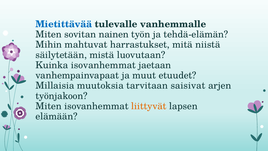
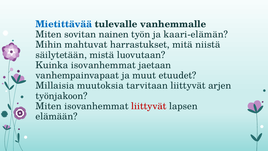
tehdä-elämän: tehdä-elämän -> kaari-elämän (196, 34)
tarvitaan saisivat: saisivat -> liittyvät (188, 86)
liittyvät colour: orange -> red (149, 106)
